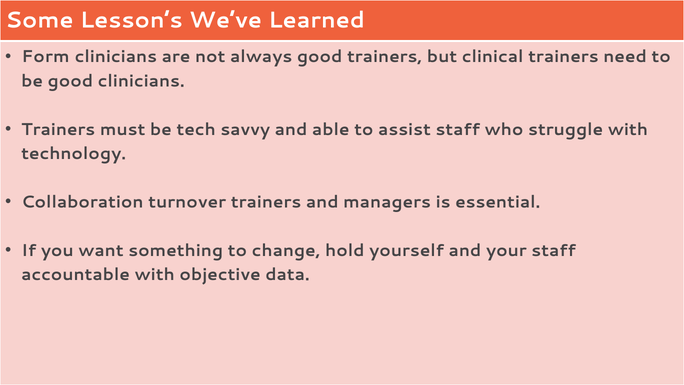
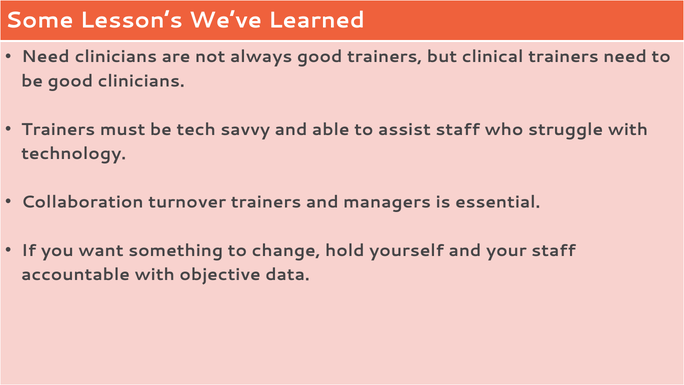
Form: Form -> Need (45, 57)
